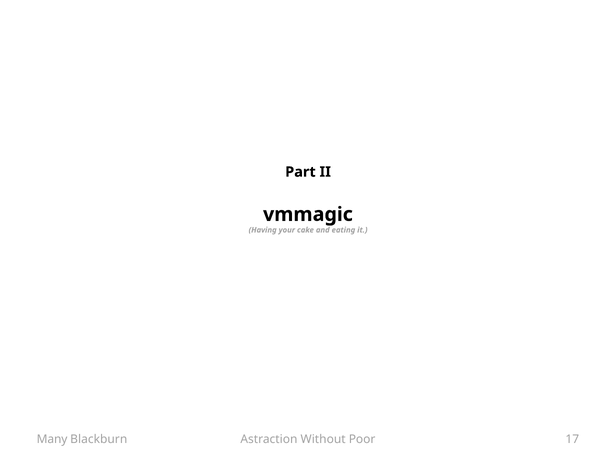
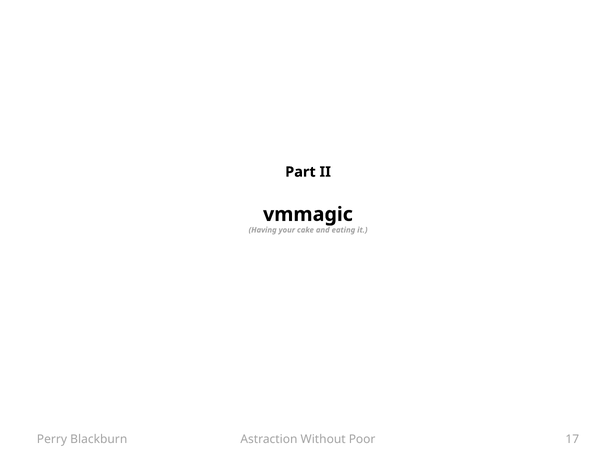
Many: Many -> Perry (52, 439)
